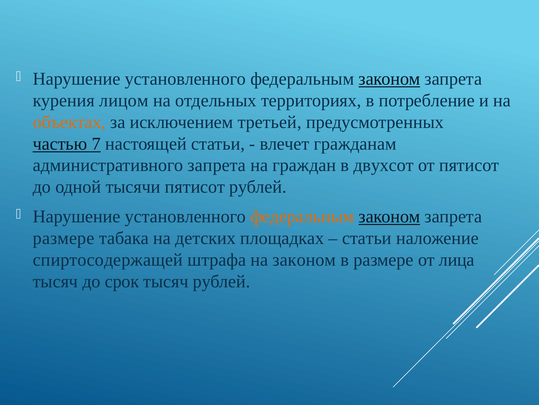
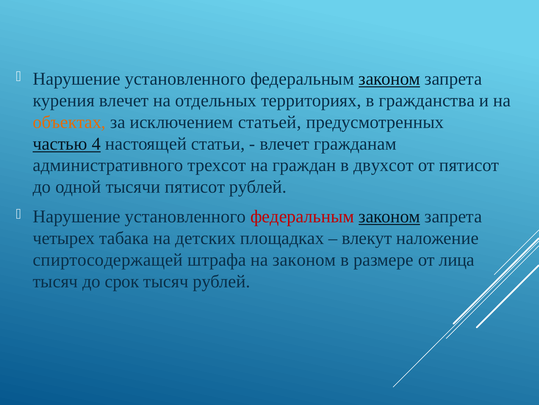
курения лицом: лицом -> влечет (124, 100)
потребление: потребление -> гражданства (427, 100)
третьей: третьей -> статьей (270, 122)
7: 7 -> 4 (96, 143)
административного запрета: запрета -> трехсот (217, 165)
федеральным colour: orange -> red (302, 216)
размере: размере -> четырех (64, 238)
статьи: статьи -> влекут (367, 238)
